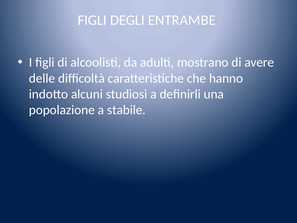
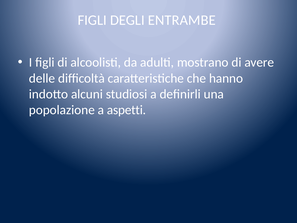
stabile: stabile -> aspetti (126, 110)
